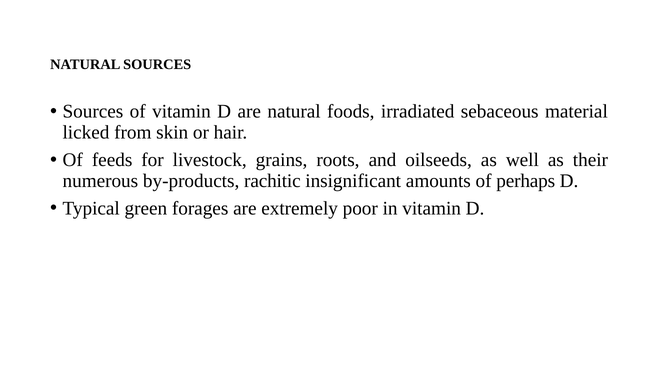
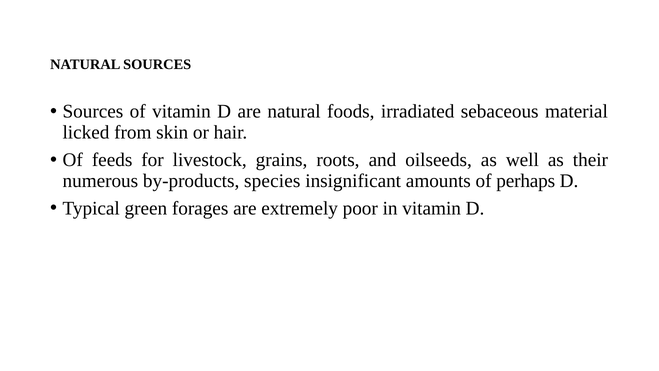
rachitic: rachitic -> species (272, 181)
